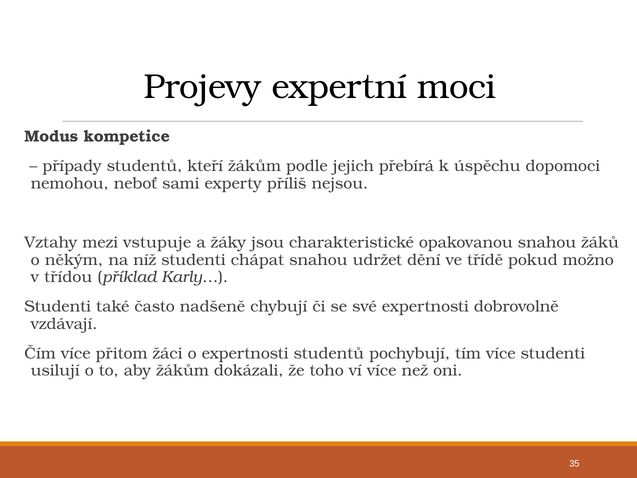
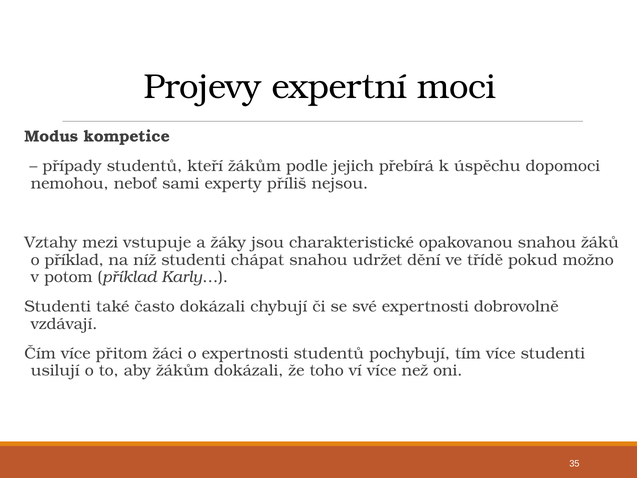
o někým: někým -> příklad (74, 260)
třídou: třídou -> potom (68, 277)
často nadšeně: nadšeně -> dokázali (212, 306)
